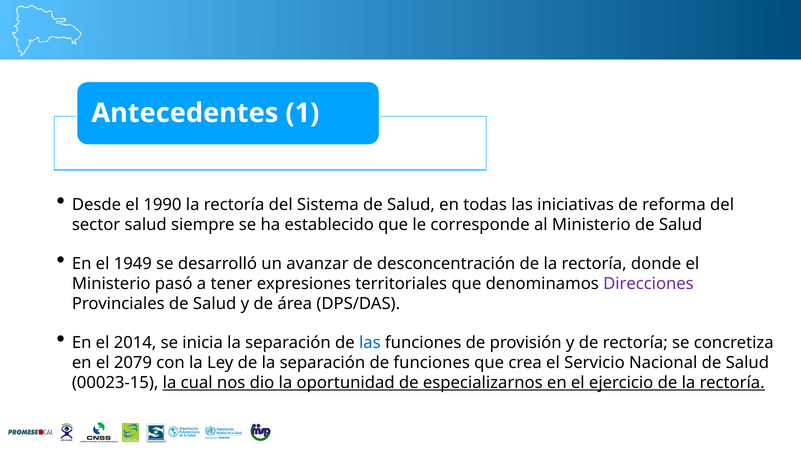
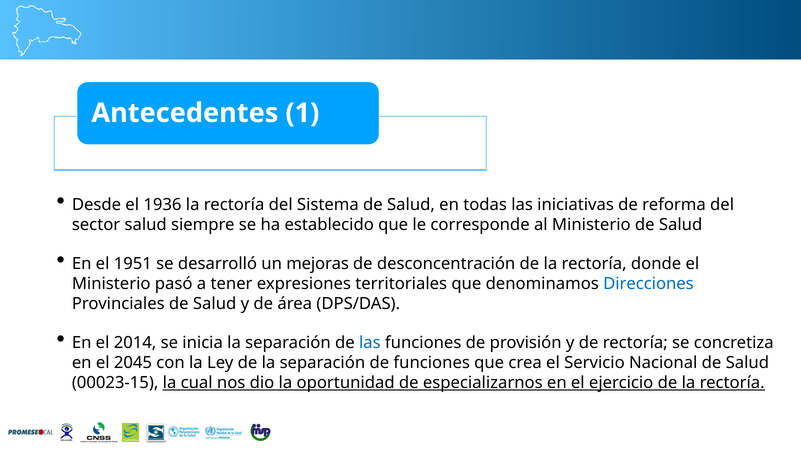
1990: 1990 -> 1936 (162, 205)
1949: 1949 -> 1951 (133, 263)
avanzar: avanzar -> mejoras (318, 263)
Direcciones colour: purple -> blue (648, 283)
2079: 2079 -> 2045 (133, 362)
